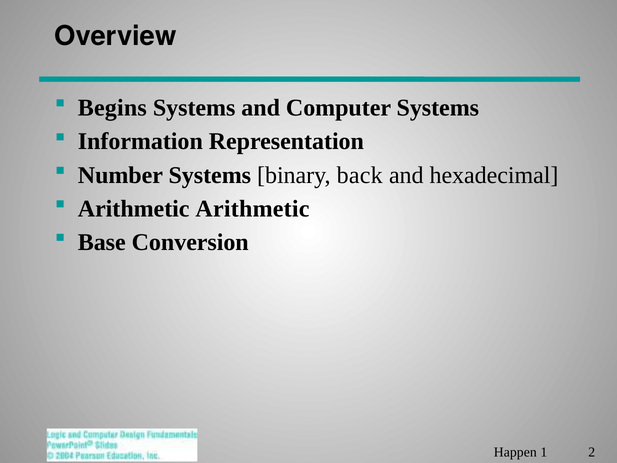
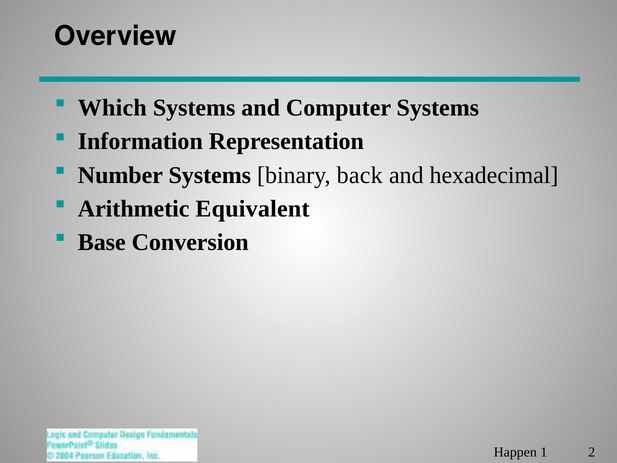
Begins: Begins -> Which (112, 108)
Arithmetic Arithmetic: Arithmetic -> Equivalent (252, 209)
